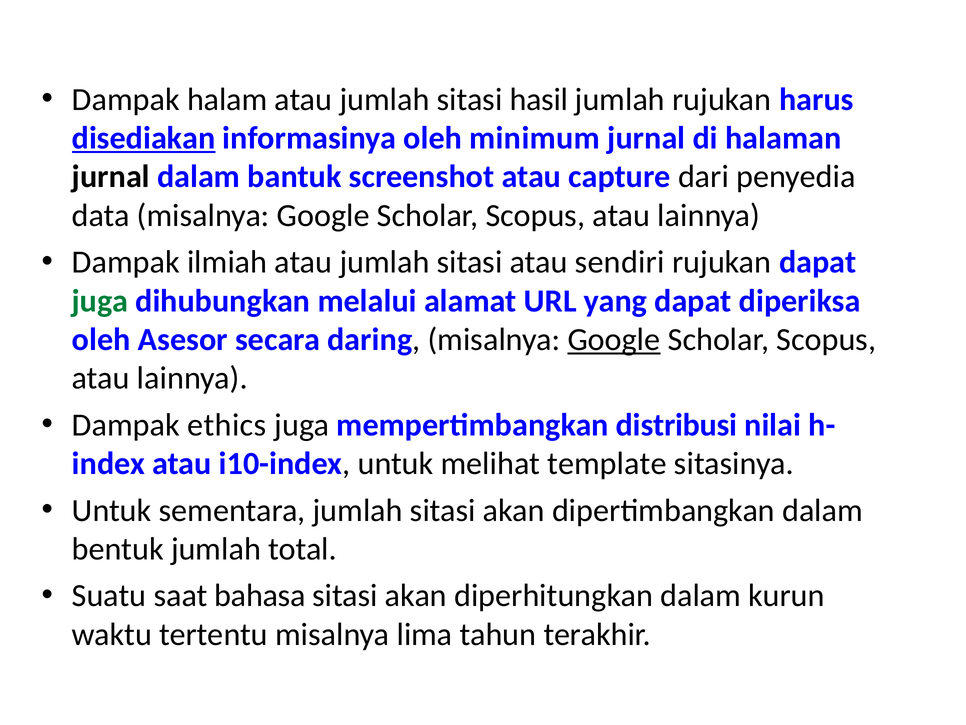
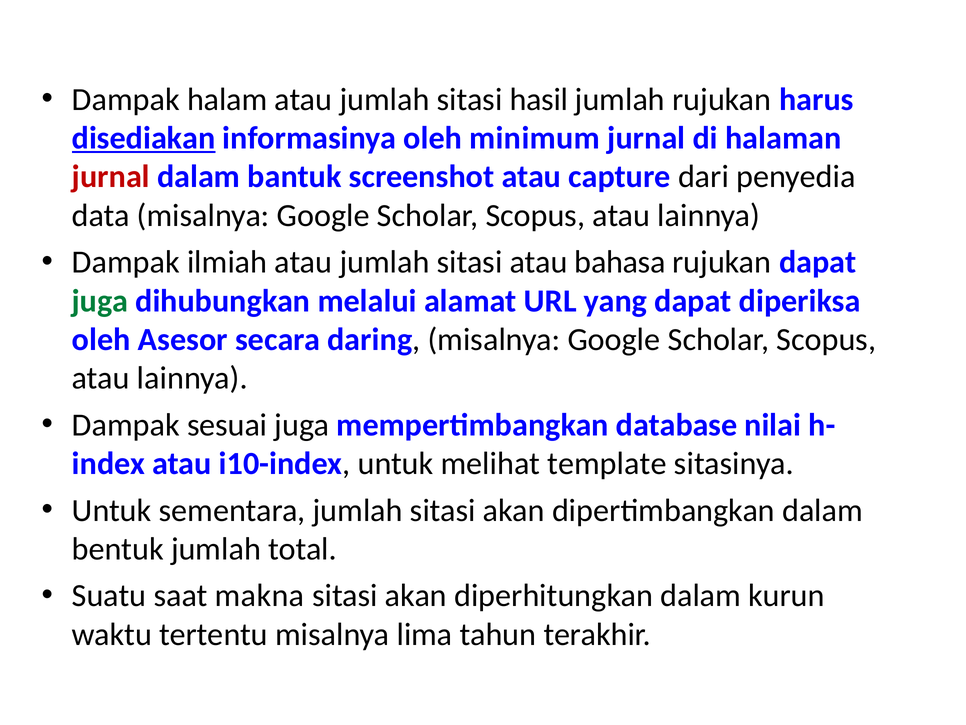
jurnal colour: black -> red (111, 177)
sendiri: sendiri -> bahasa (620, 262)
Google underline: present -> none (614, 339)
ethics: ethics -> sesuai (227, 425)
distribusi: distribusi -> database (677, 425)
bahasa: bahasa -> makna (260, 595)
